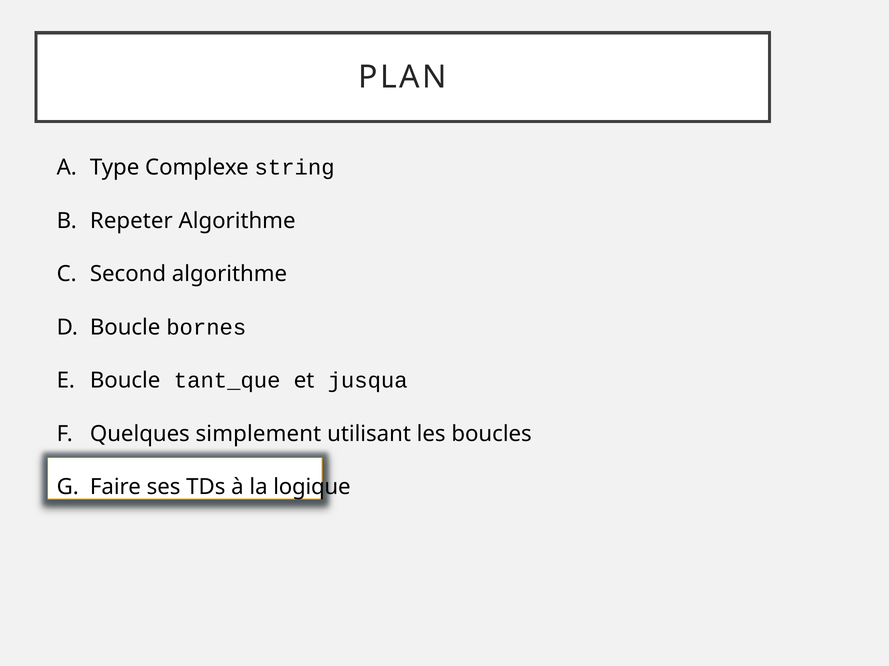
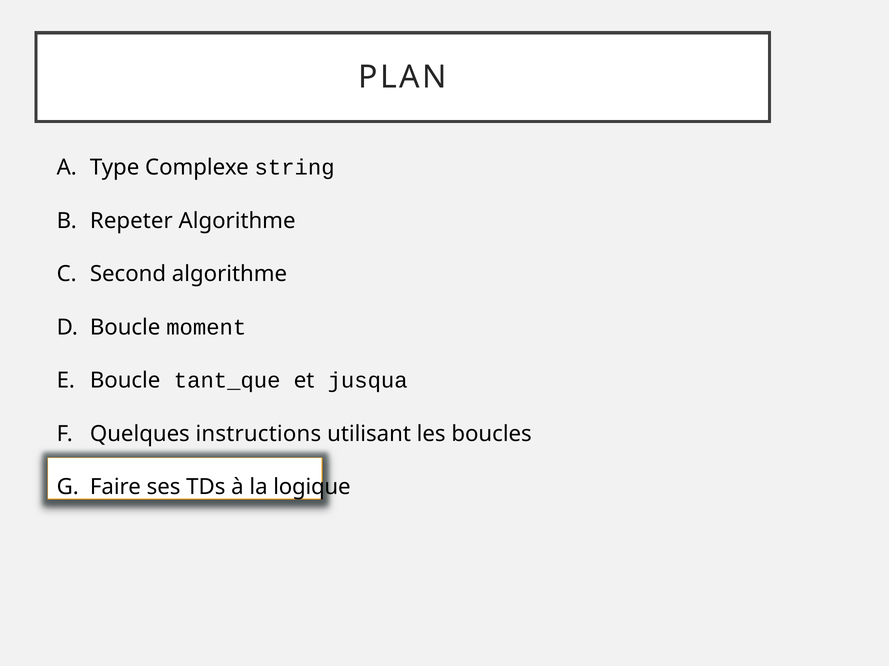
bornes: bornes -> moment (206, 328)
simplement: simplement -> instructions (258, 434)
